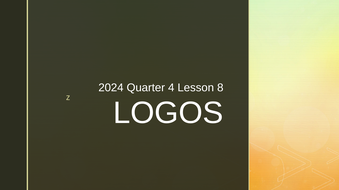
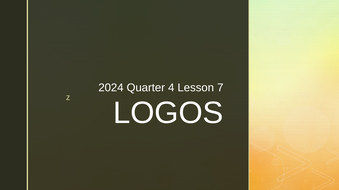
8: 8 -> 7 (220, 88)
